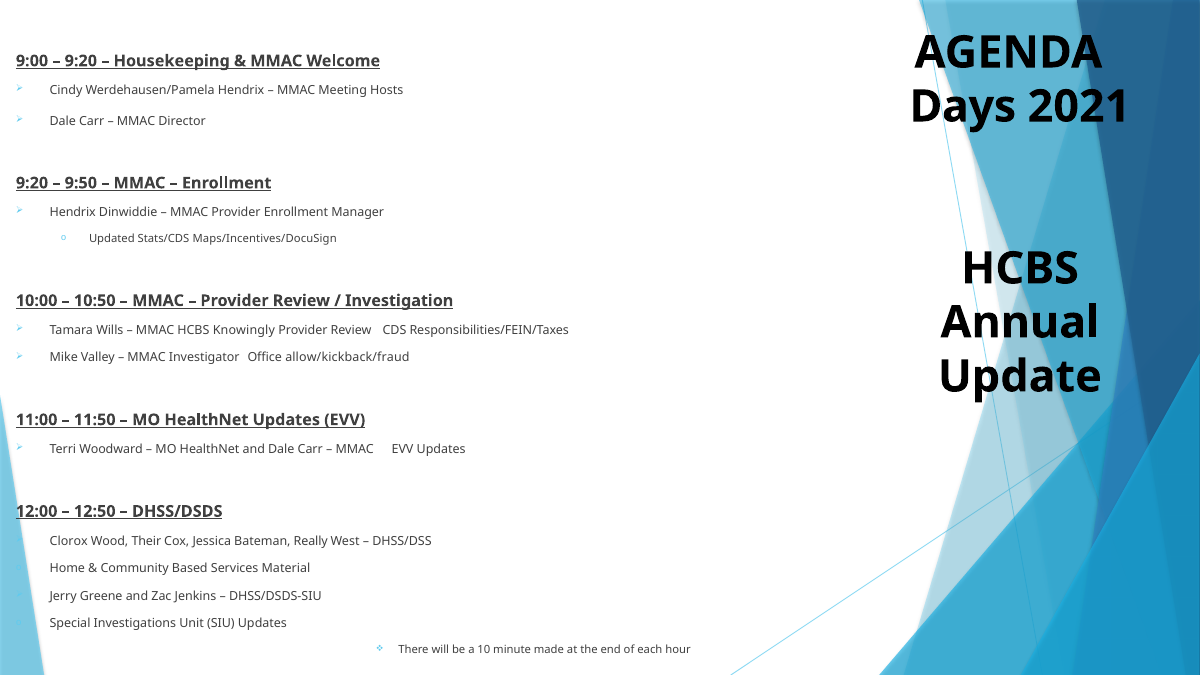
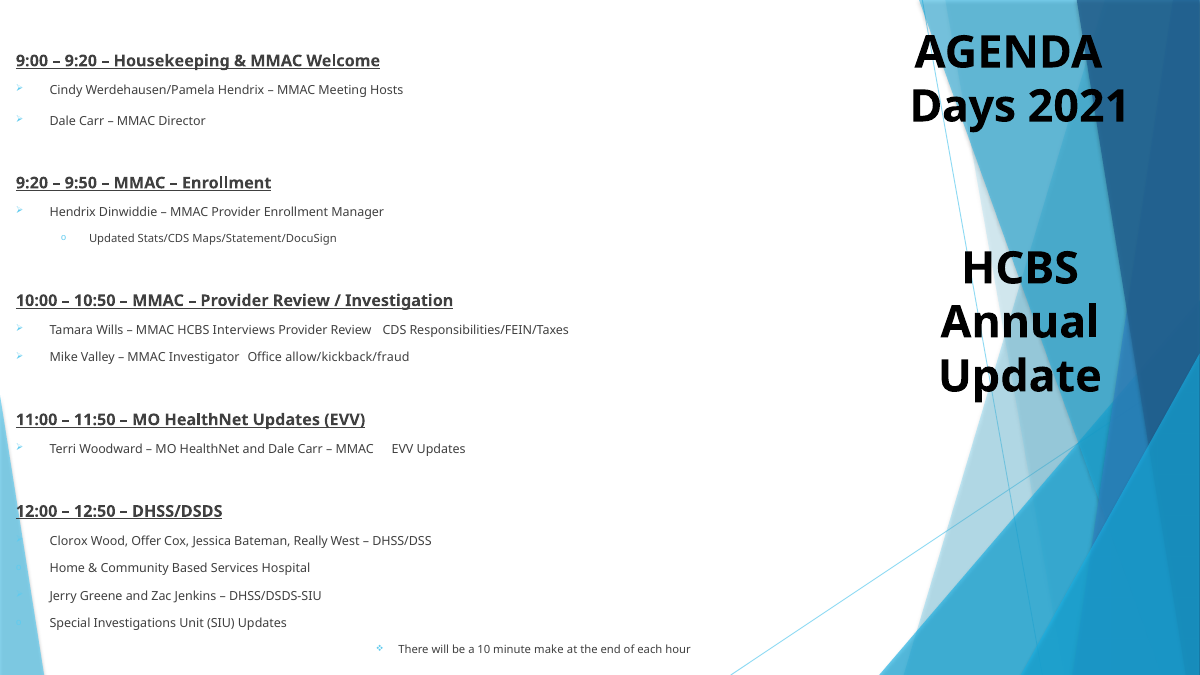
Maps/Incentives/DocuSign: Maps/Incentives/DocuSign -> Maps/Statement/DocuSign (265, 239)
Knowingly: Knowingly -> Interviews (244, 330)
Their: Their -> Offer (146, 541)
Material: Material -> Hospital (286, 568)
made: made -> make (549, 650)
